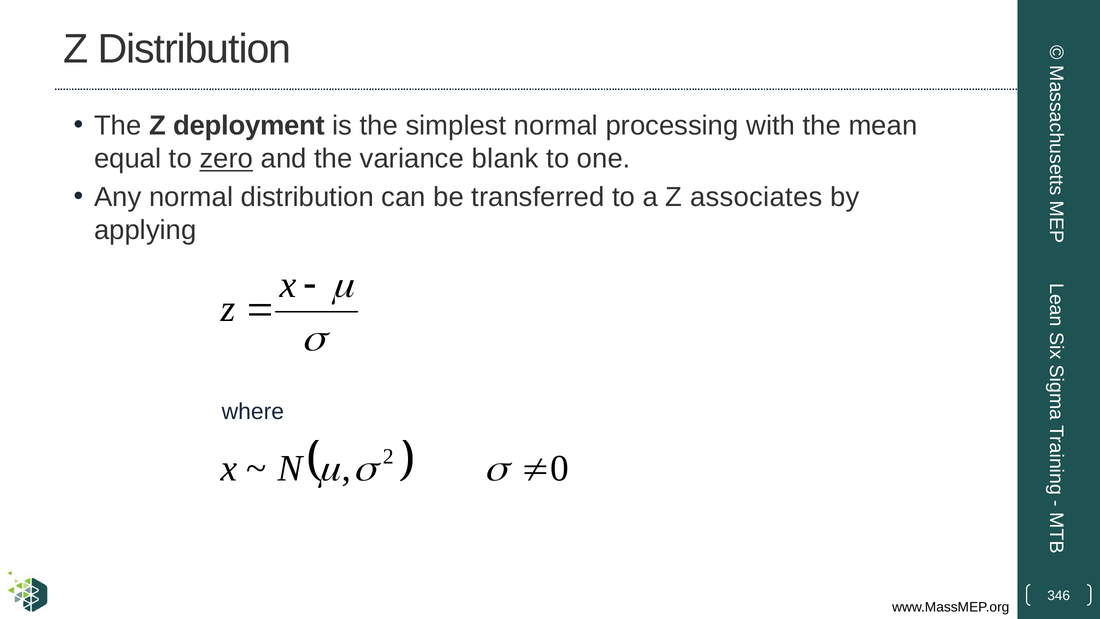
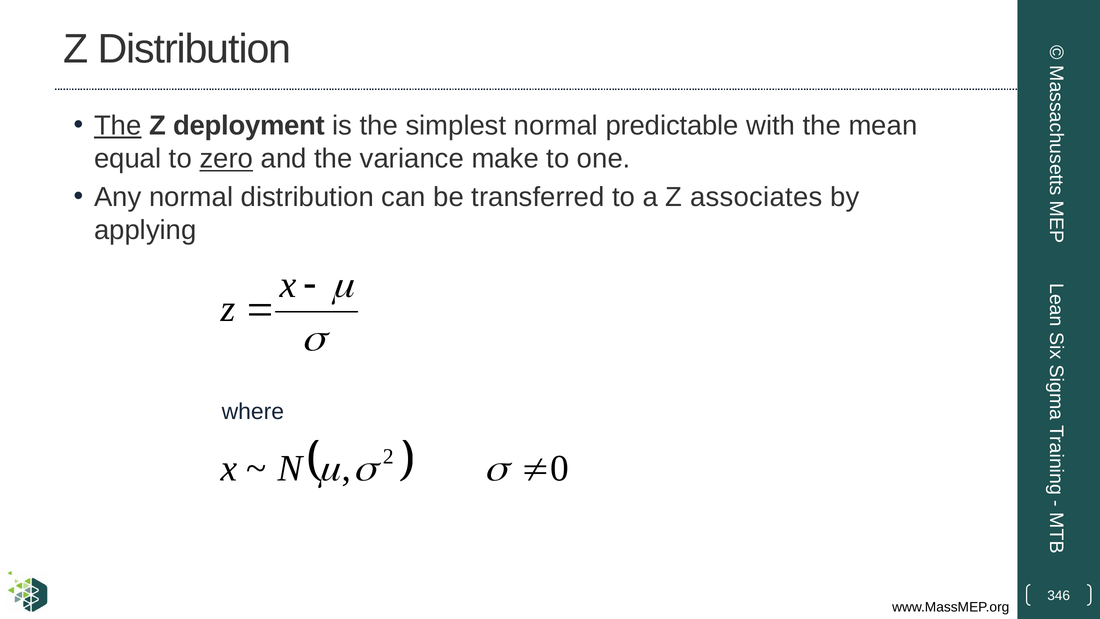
The underline: none -> present (118, 126)
processing: processing -> predictable (672, 126)
blank: blank -> make (505, 159)
